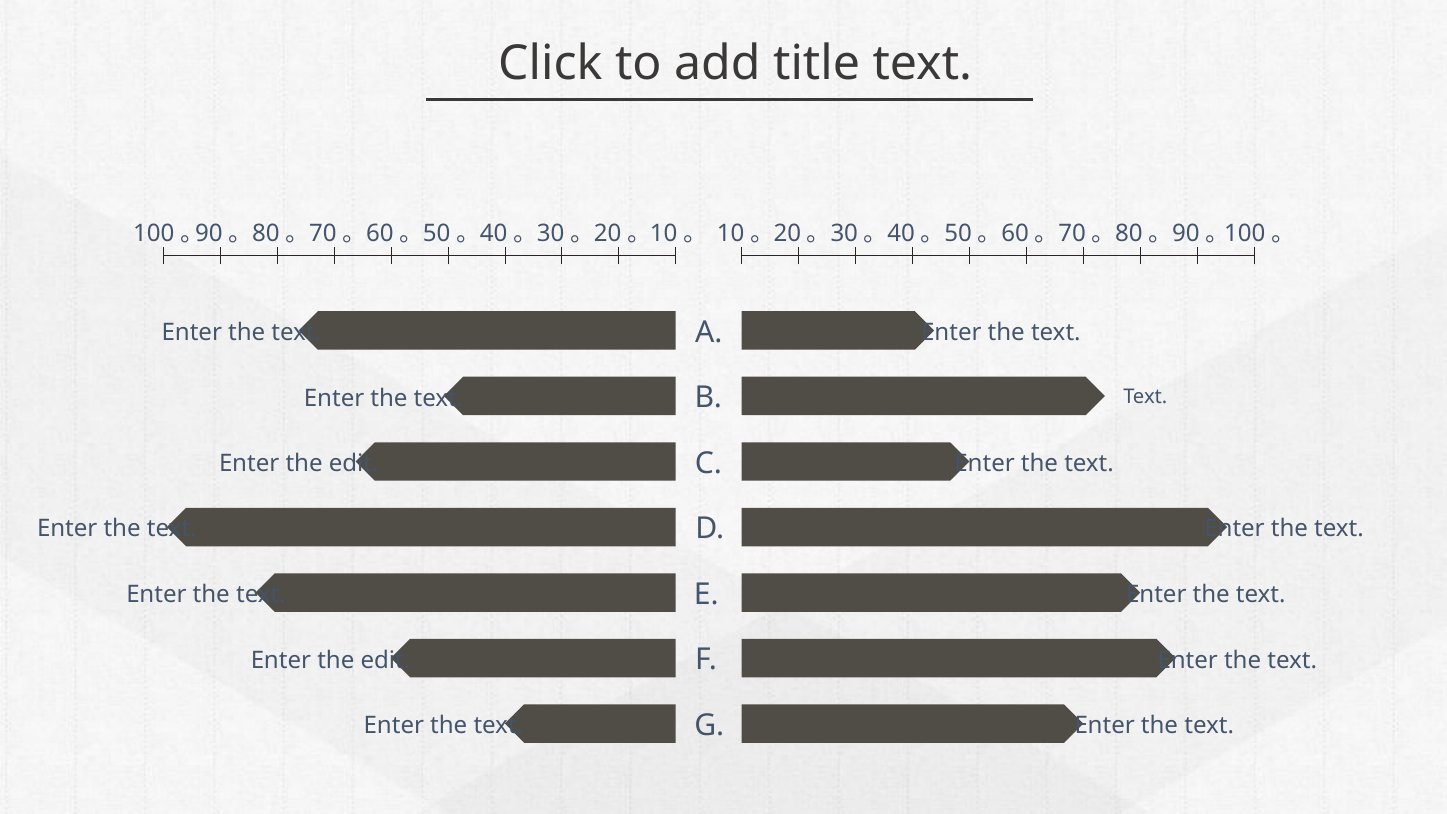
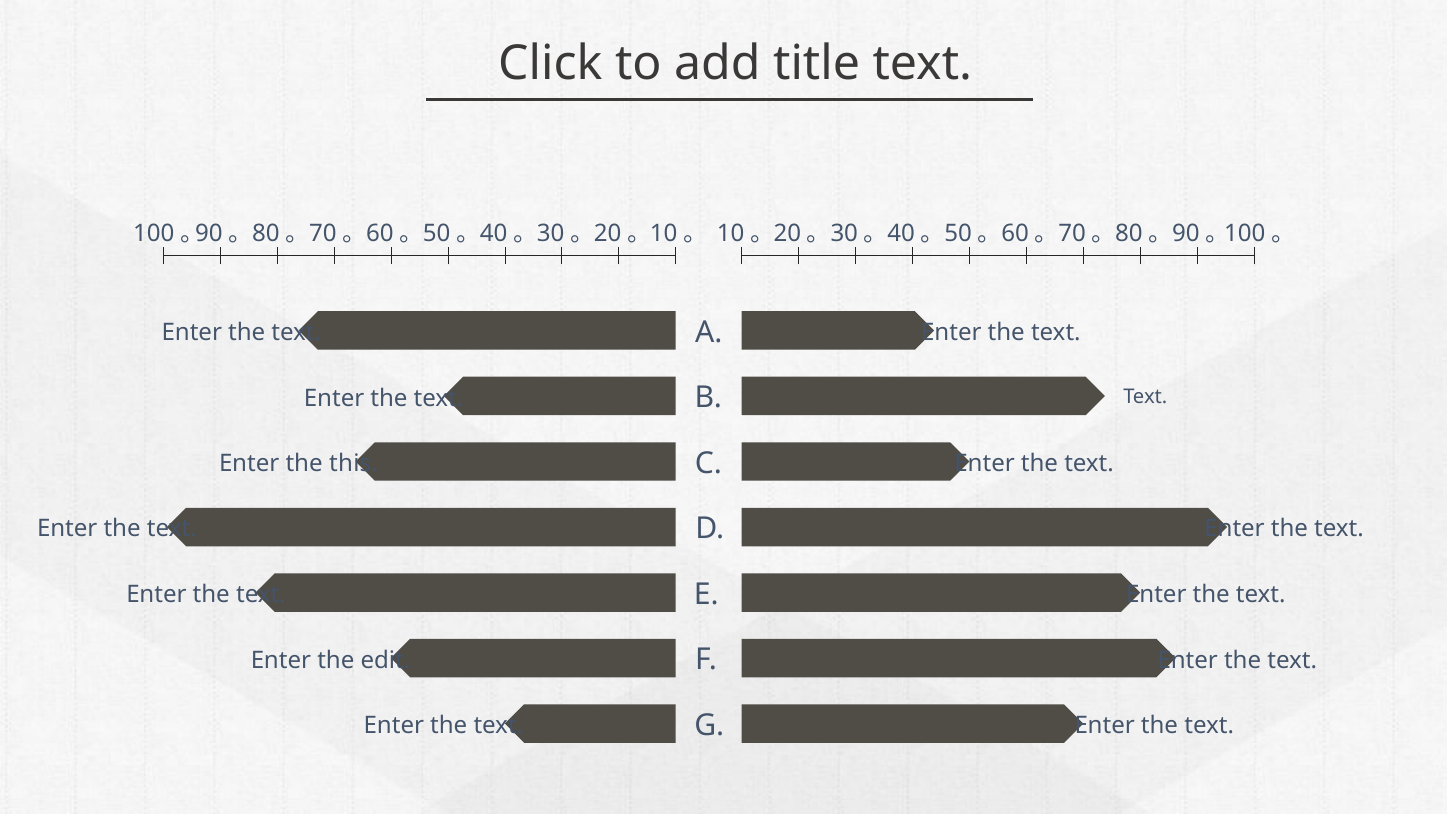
edit: edit -> this (354, 463)
